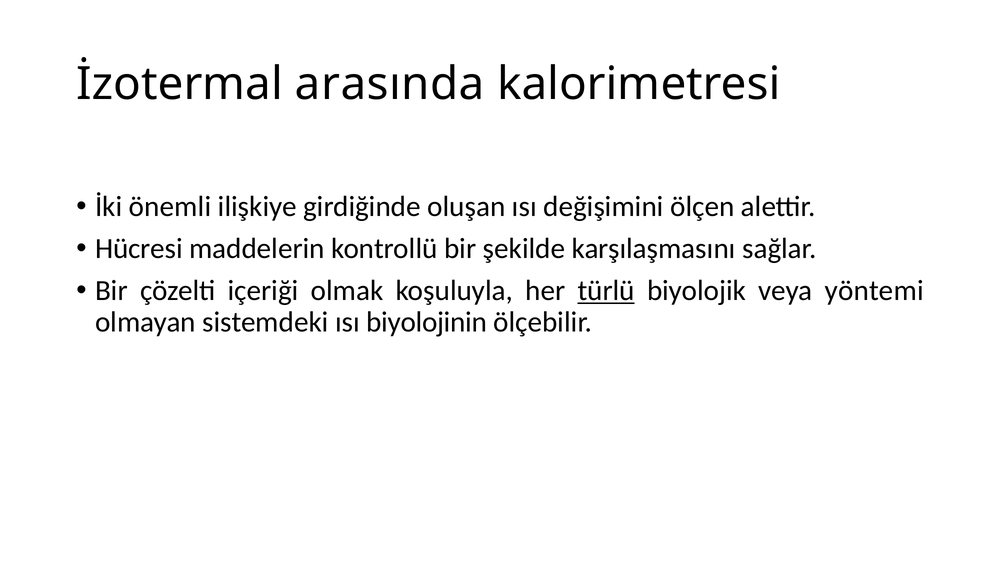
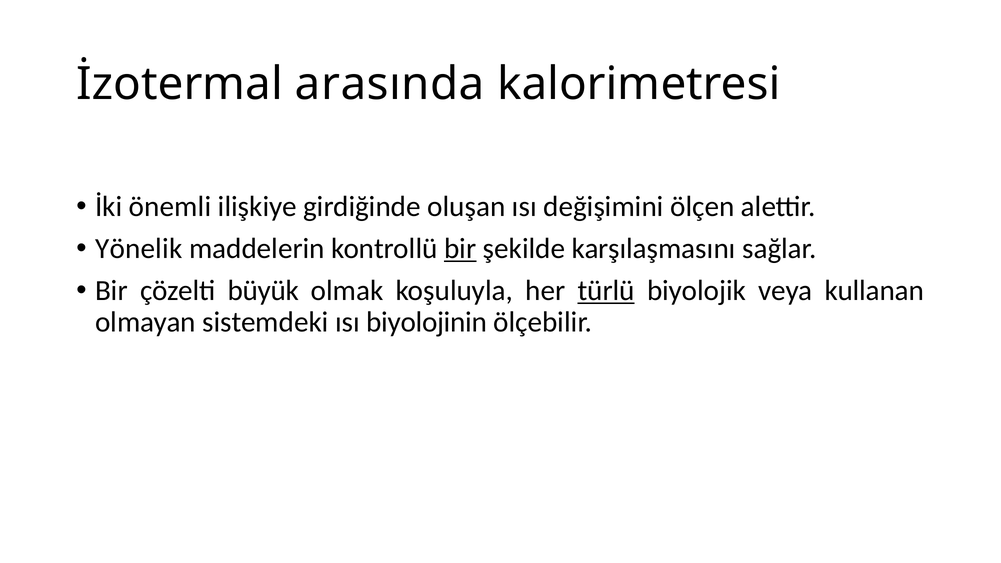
Hücresi: Hücresi -> Yönelik (139, 249)
bir underline: none -> present (460, 249)
içeriği: içeriği -> büyük (263, 291)
yöntemi: yöntemi -> kullanan (874, 291)
